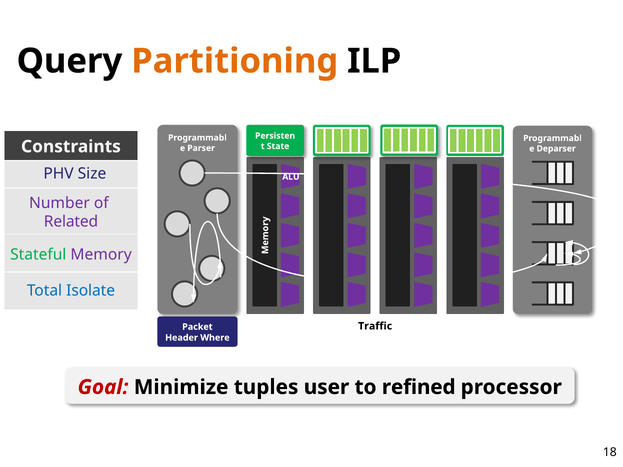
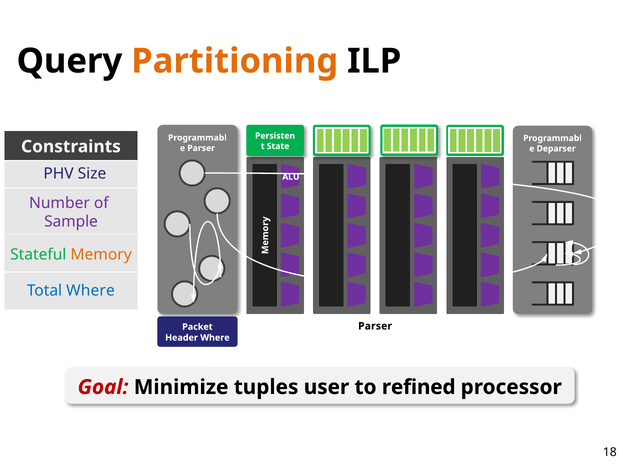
Related: Related -> Sample (71, 222)
Memory colour: purple -> orange (101, 255)
Total Isolate: Isolate -> Where (91, 291)
Traffic: Traffic -> Parser (375, 326)
